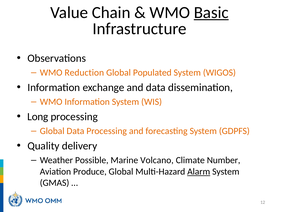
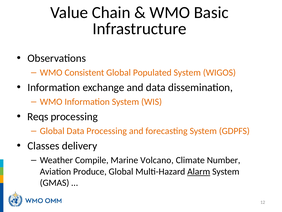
Basic underline: present -> none (211, 12)
Reduction: Reduction -> Consistent (84, 72)
Long: Long -> Reqs (38, 116)
Quality: Quality -> Classes (43, 146)
Possible: Possible -> Compile (92, 160)
